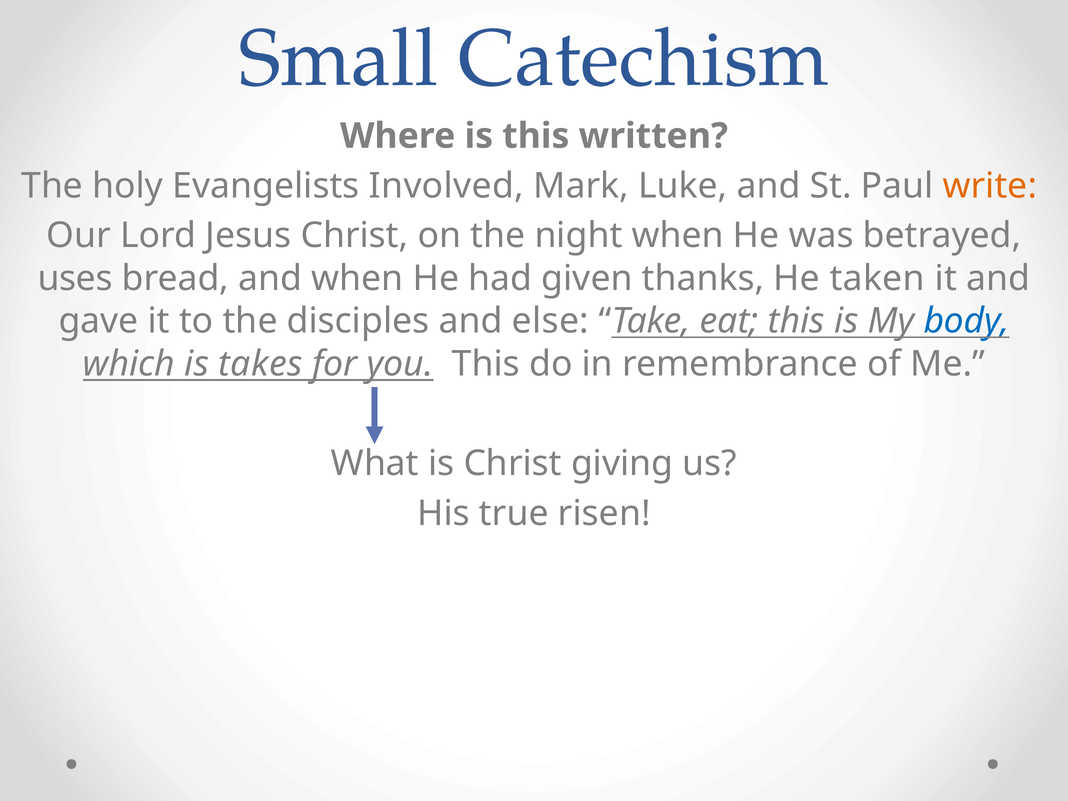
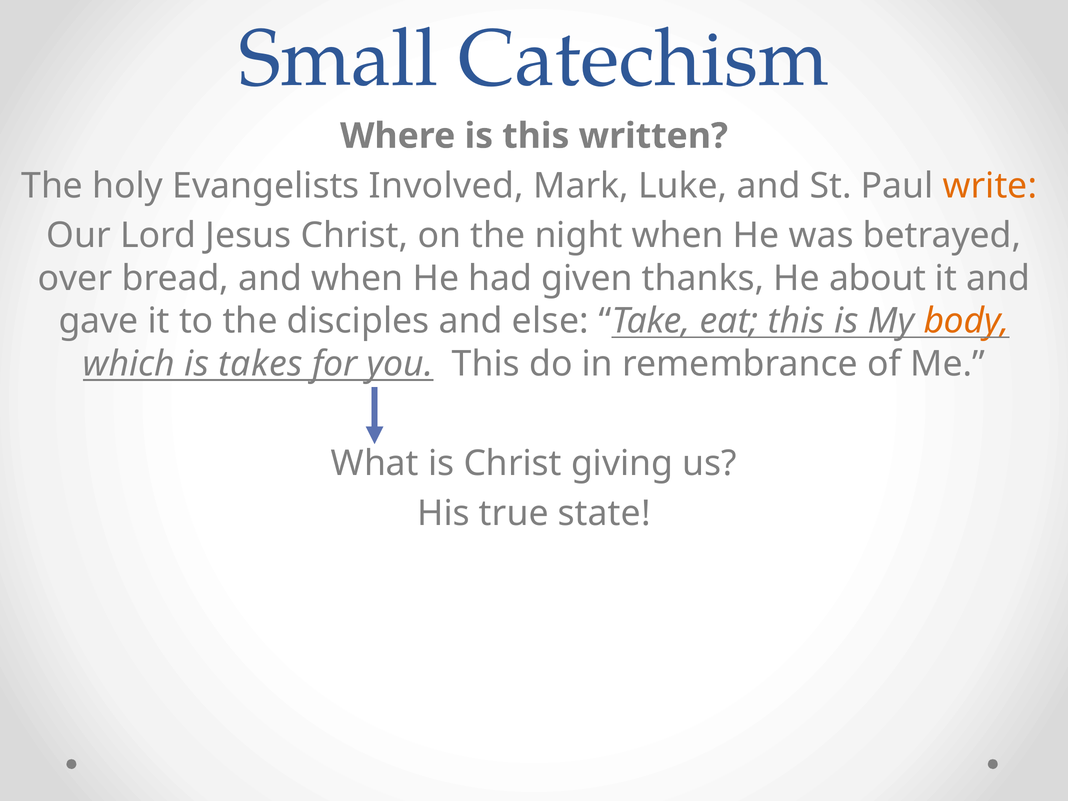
uses: uses -> over (75, 278)
taken: taken -> about (878, 278)
body colour: blue -> orange (967, 321)
risen: risen -> state (604, 513)
